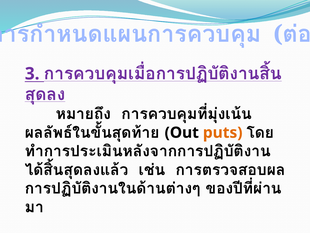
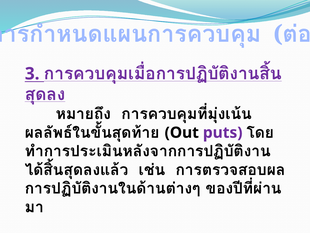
puts colour: orange -> purple (223, 132)
